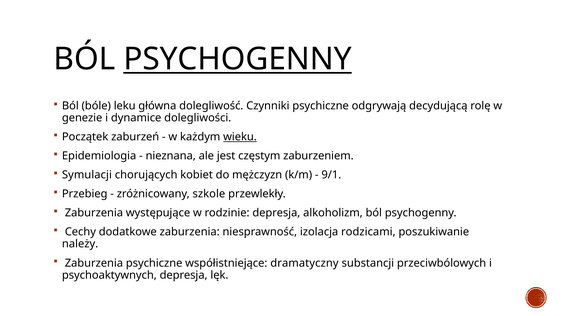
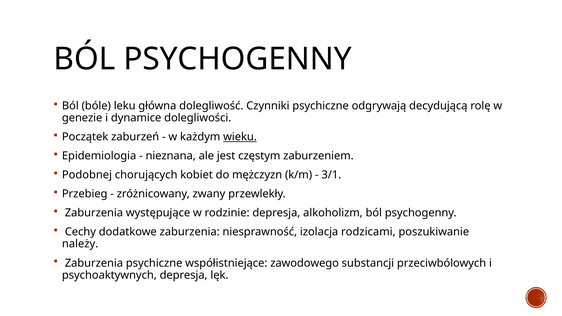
PSYCHOGENNY underline: present -> none (238, 59)
Symulacji: Symulacji -> Podobnej (87, 175)
9/1: 9/1 -> 3/1 (331, 175)
szkole: szkole -> zwany (209, 194)
dramatyczny: dramatyczny -> zawodowego (305, 263)
